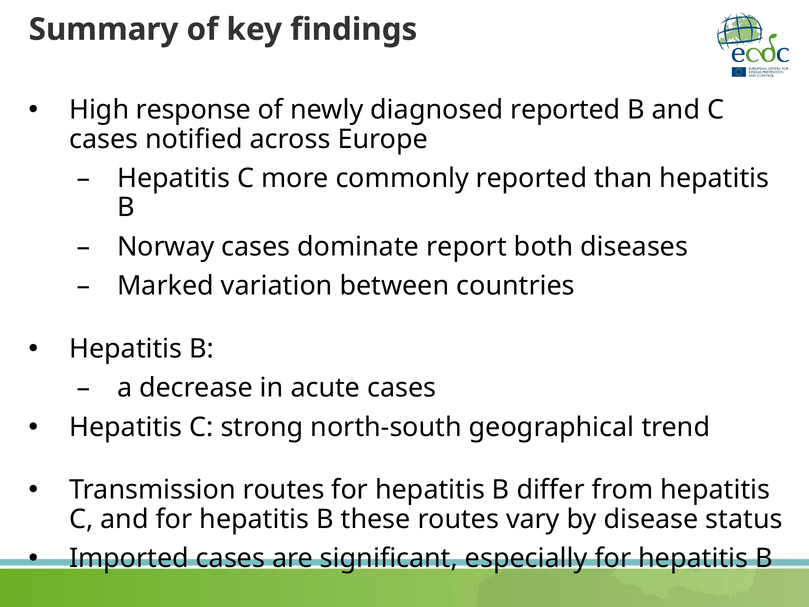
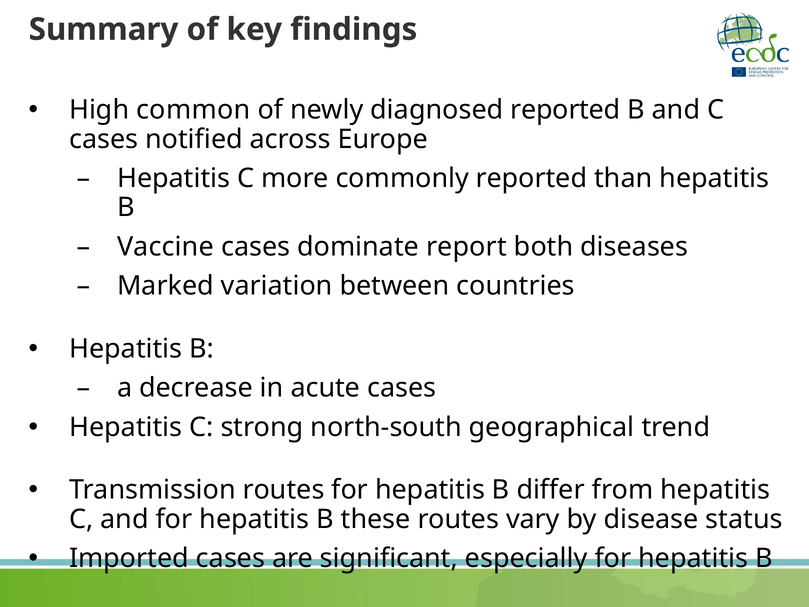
response: response -> common (193, 110)
Norway: Norway -> Vaccine (165, 247)
